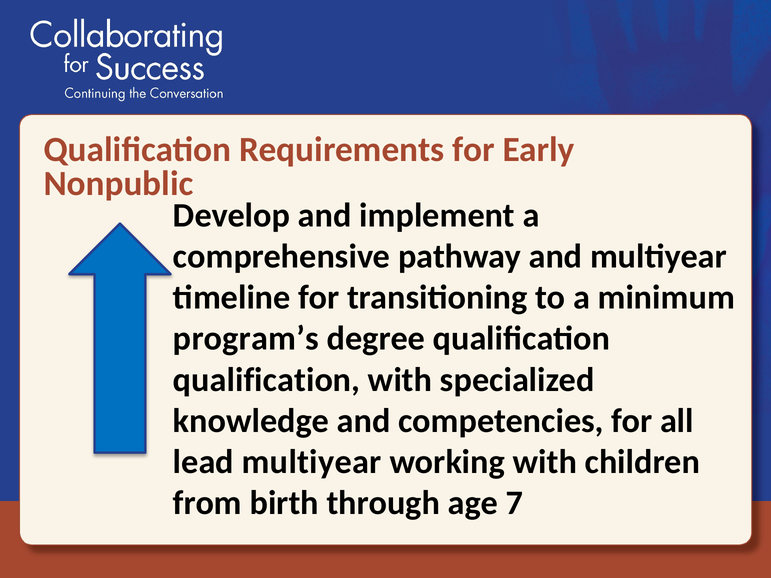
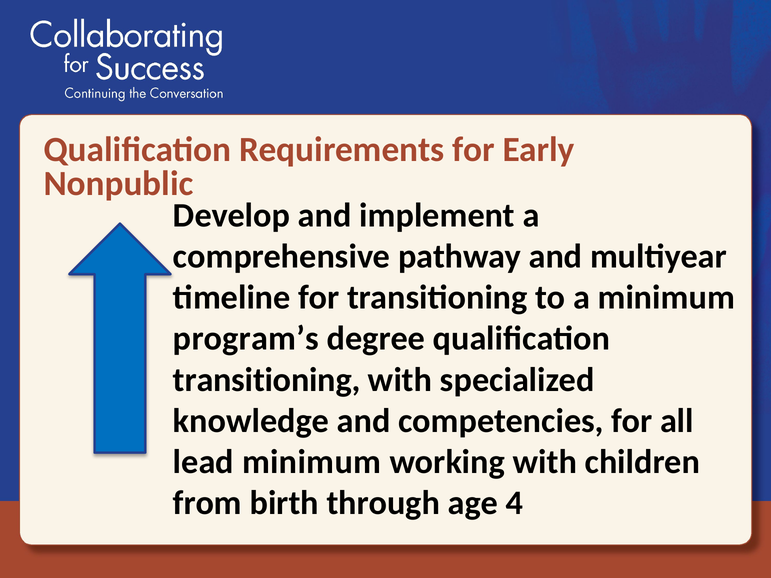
qualification: qualification -> transitioning (267, 380)
lead multiyear: multiyear -> minimum (312, 462)
7: 7 -> 4 (514, 503)
